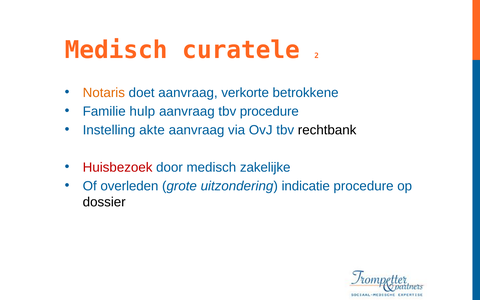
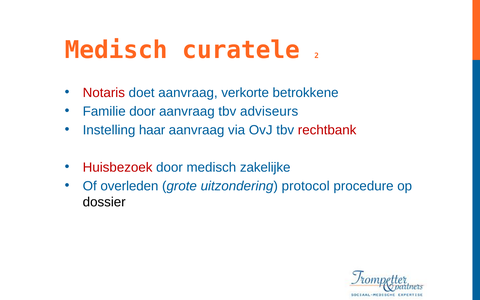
Notaris colour: orange -> red (104, 93)
Familie hulp: hulp -> door (142, 111)
tbv procedure: procedure -> adviseurs (269, 111)
akte: akte -> haar (152, 130)
rechtbank colour: black -> red (327, 130)
indicatie: indicatie -> protocol (306, 186)
